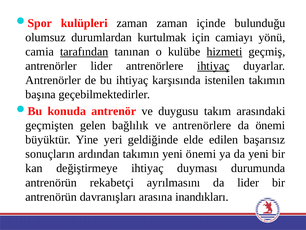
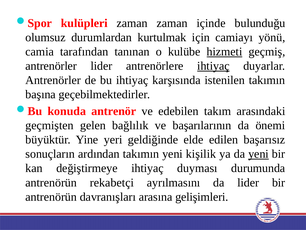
tarafından underline: present -> none (84, 52)
duygusu: duygusu -> edebilen (178, 111)
ve antrenörlere: antrenörlere -> başarılarının (202, 125)
yeni önemi: önemi -> kişilik (201, 154)
yeni underline: none -> present (259, 154)
inandıkları: inandıkları -> gelişimleri (202, 196)
